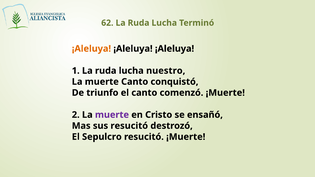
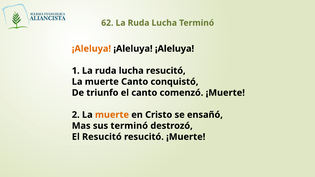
lucha nuestro: nuestro -> resucitó (166, 71)
muerte colour: purple -> orange (112, 115)
sus resucitó: resucitó -> terminó (129, 126)
El Sepulcro: Sepulcro -> Resucitó (102, 137)
